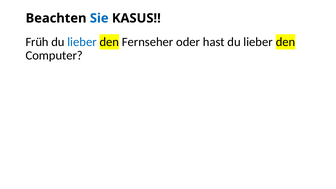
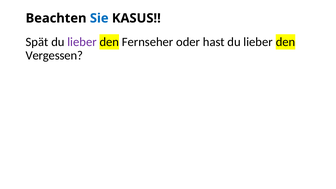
Früh: Früh -> Spät (37, 42)
lieber colour: blue -> purple (82, 42)
Computer: Computer -> Vergessen (54, 56)
